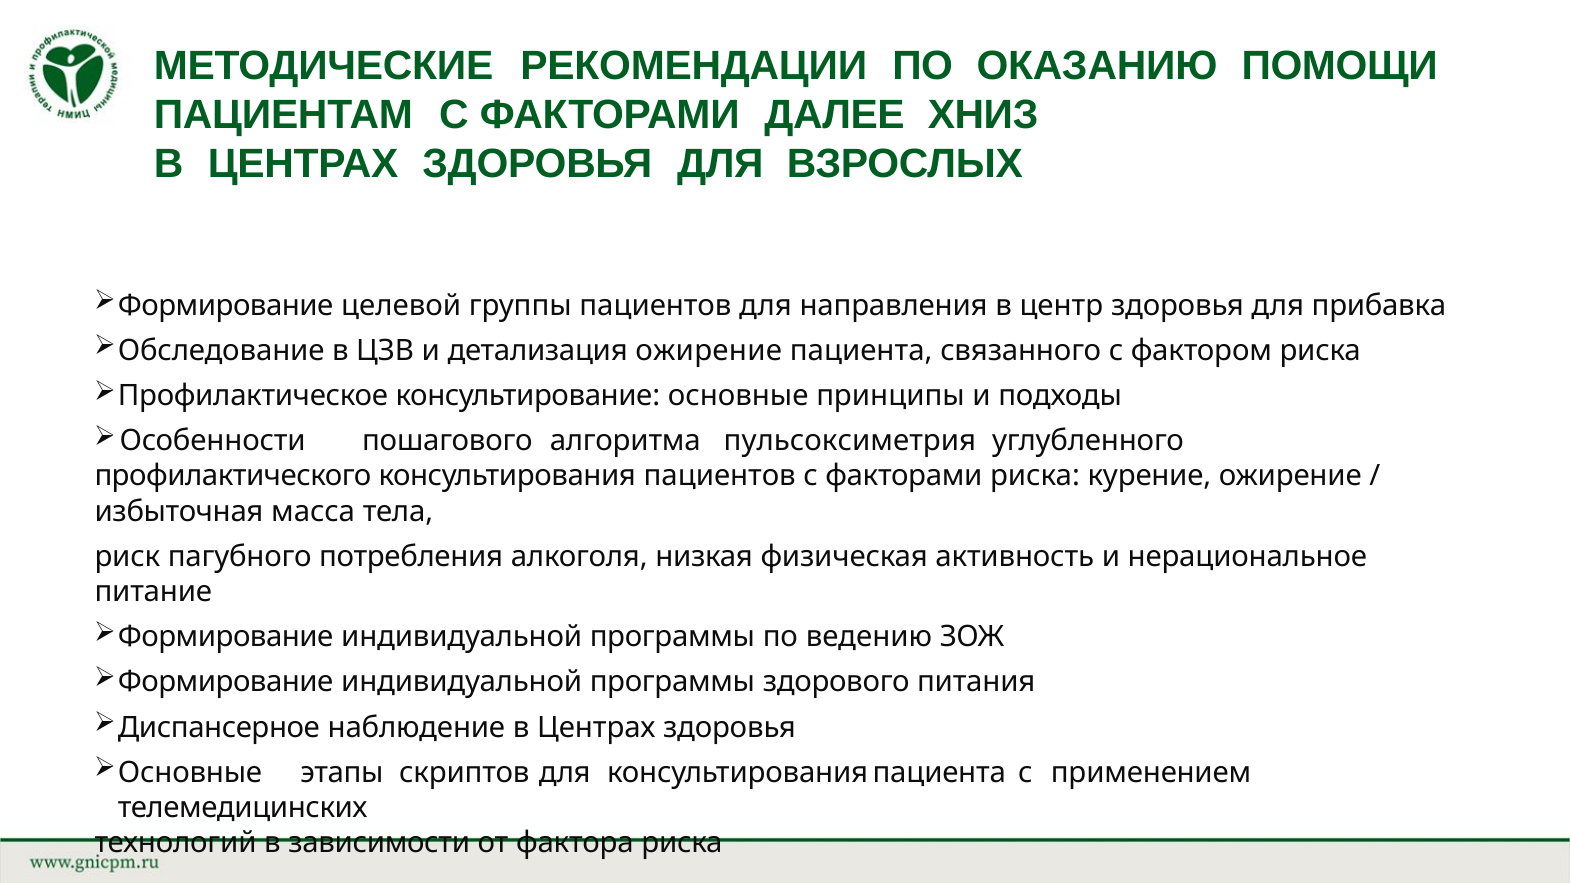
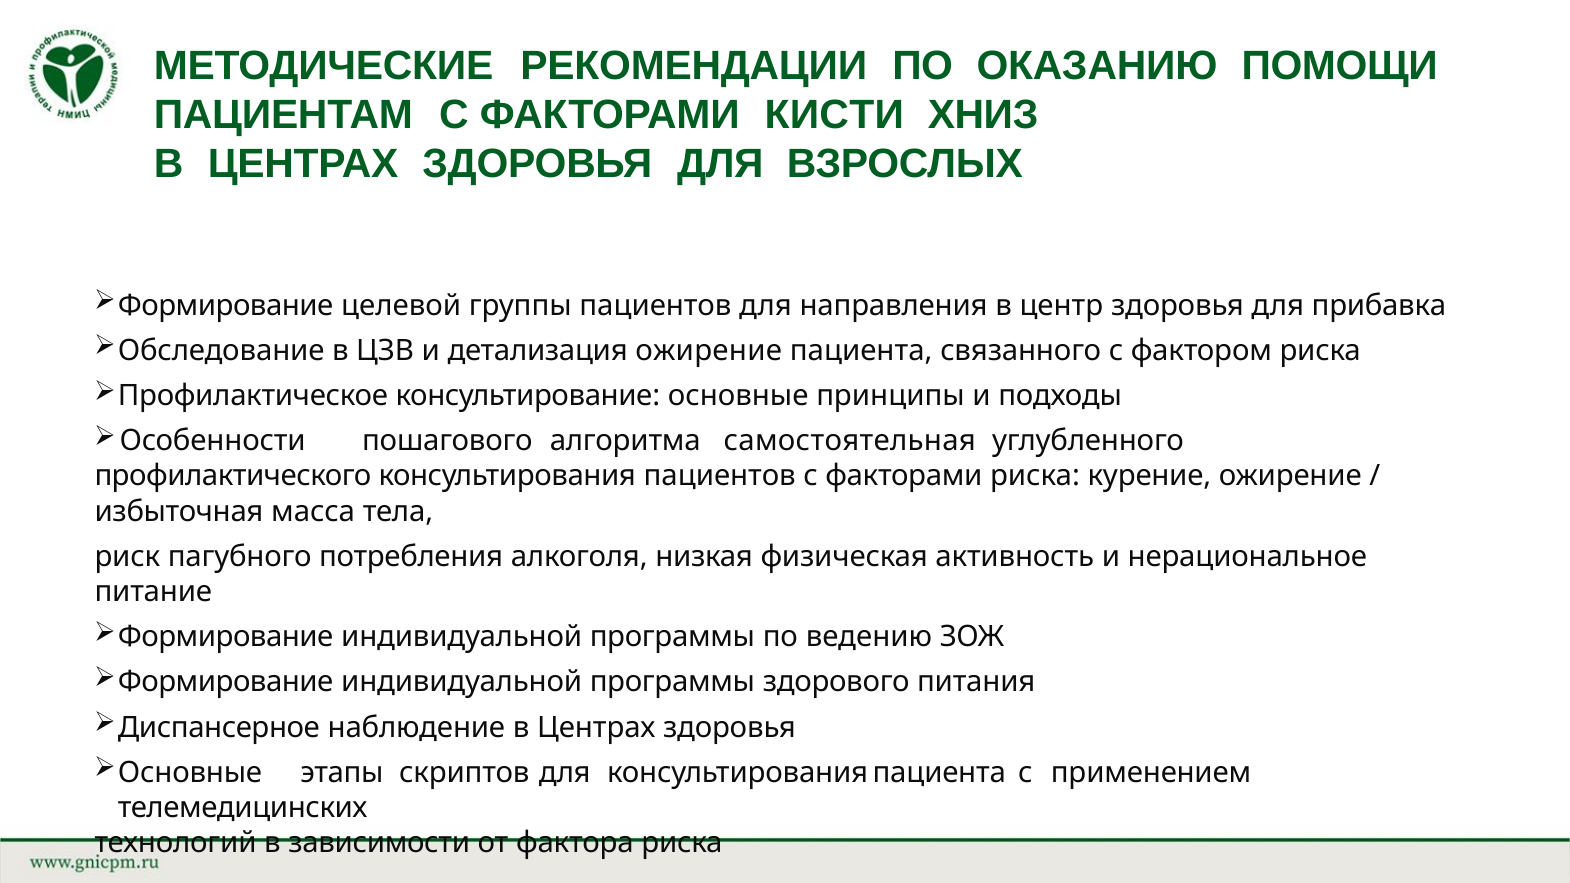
ДАЛЕЕ: ДАЛЕЕ -> КИСТИ (834, 115)
пульсоксиметрия: пульсоксиметрия -> самостоятельная (850, 441)
